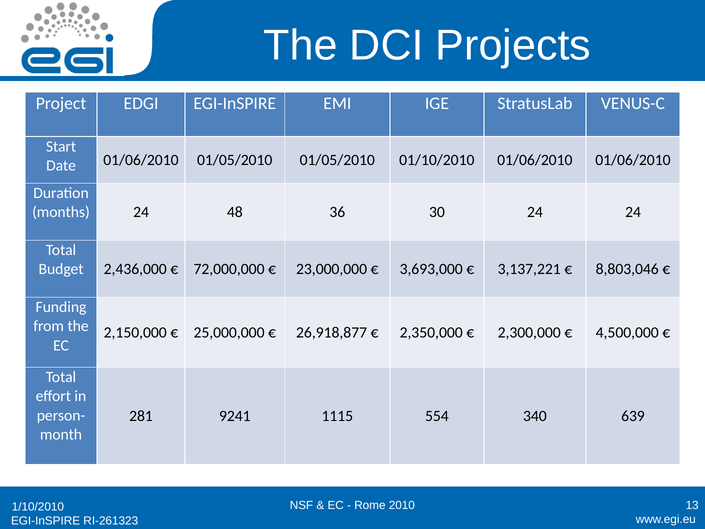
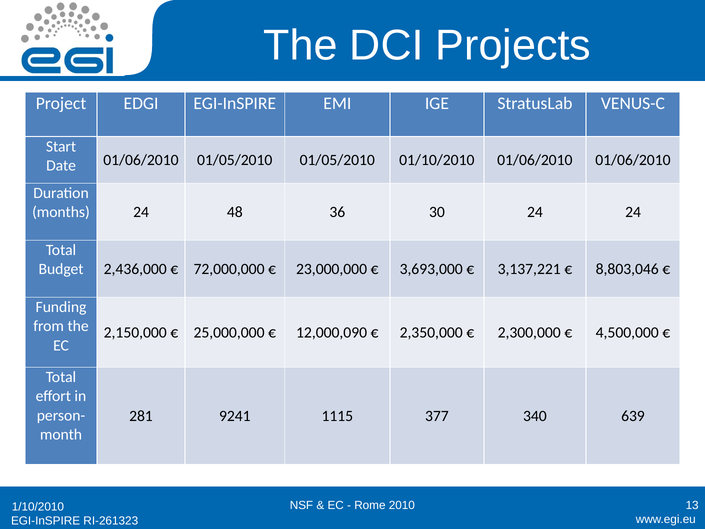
26,918,877: 26,918,877 -> 12,000,090 (332, 332)
554: 554 -> 377 (437, 416)
